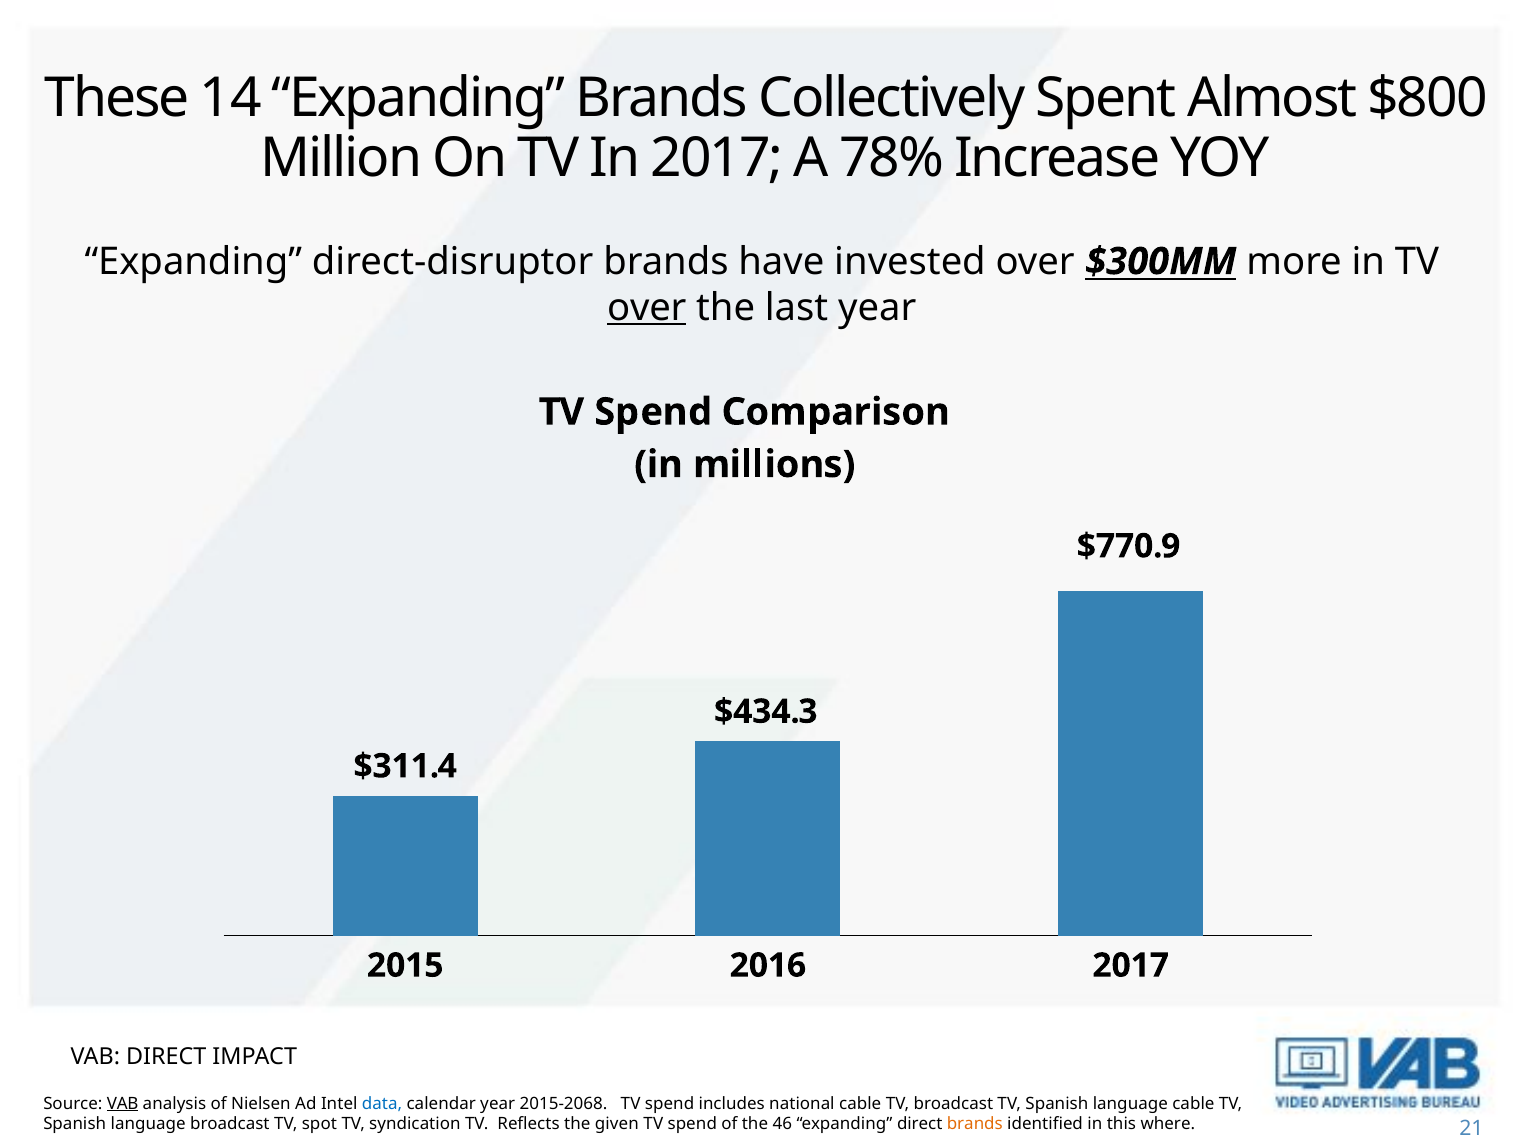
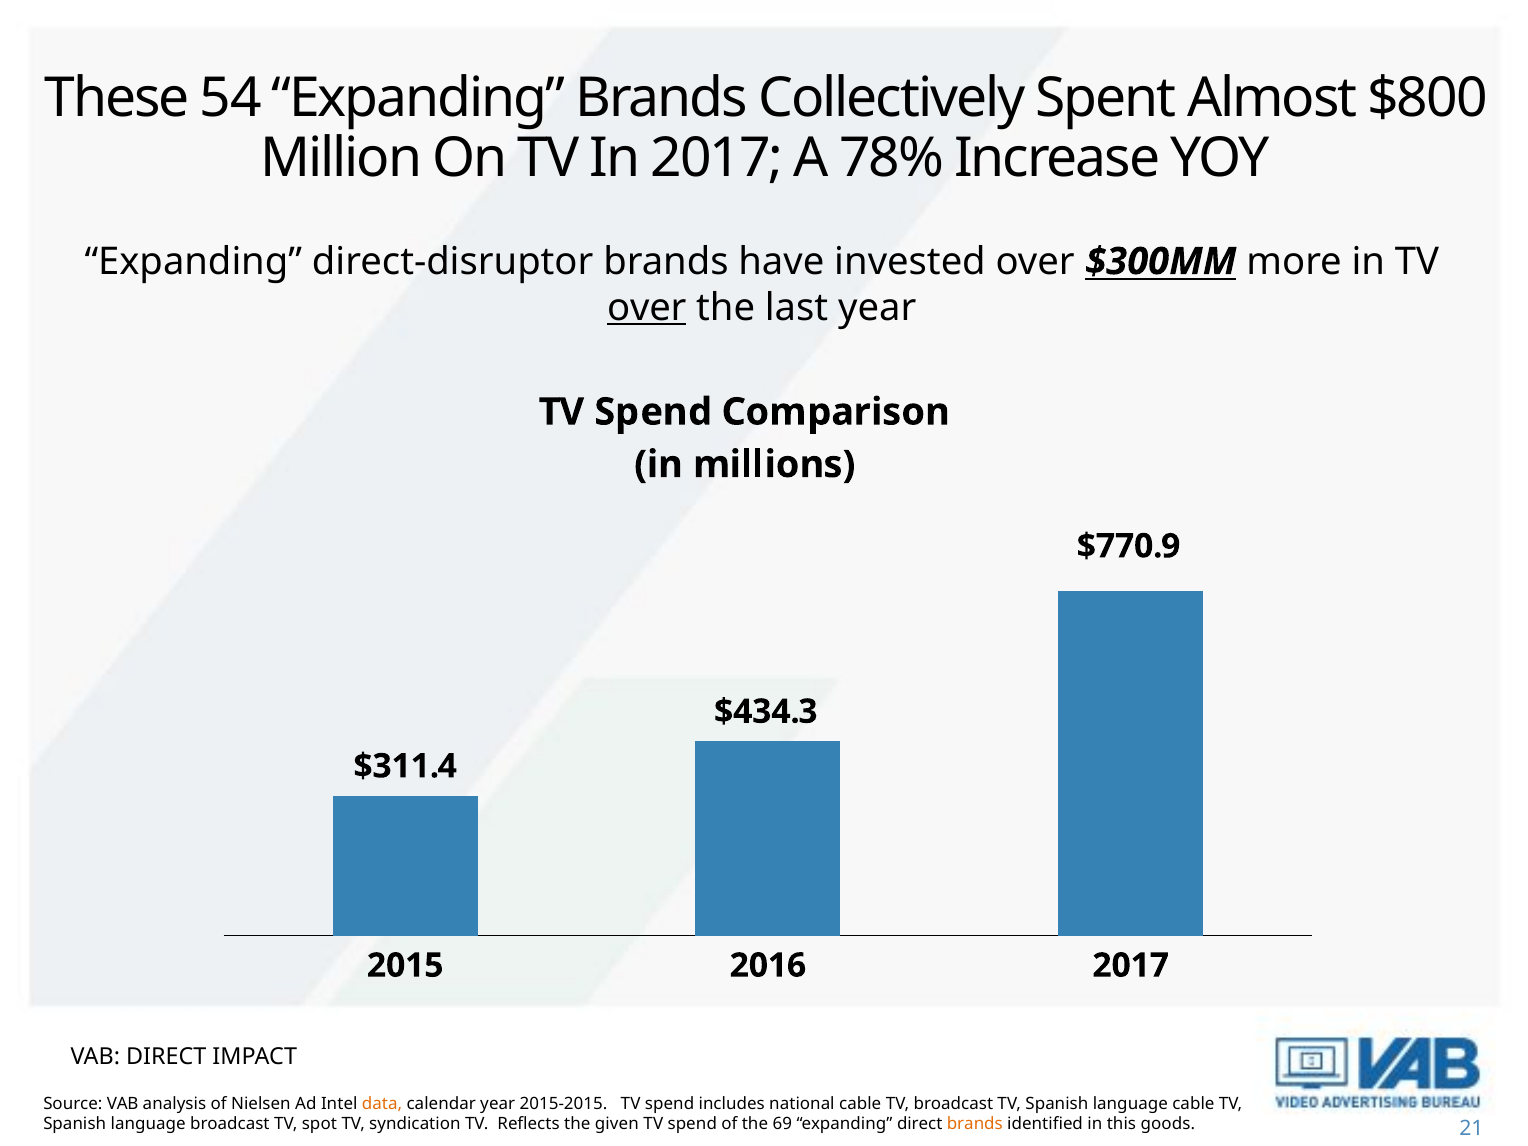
14: 14 -> 54 (231, 99)
VAB underline: present -> none (123, 1104)
data colour: blue -> orange (382, 1104)
2015-2068: 2015-2068 -> 2015-2015 (564, 1104)
46: 46 -> 69 (782, 1124)
where: where -> goods (1168, 1124)
